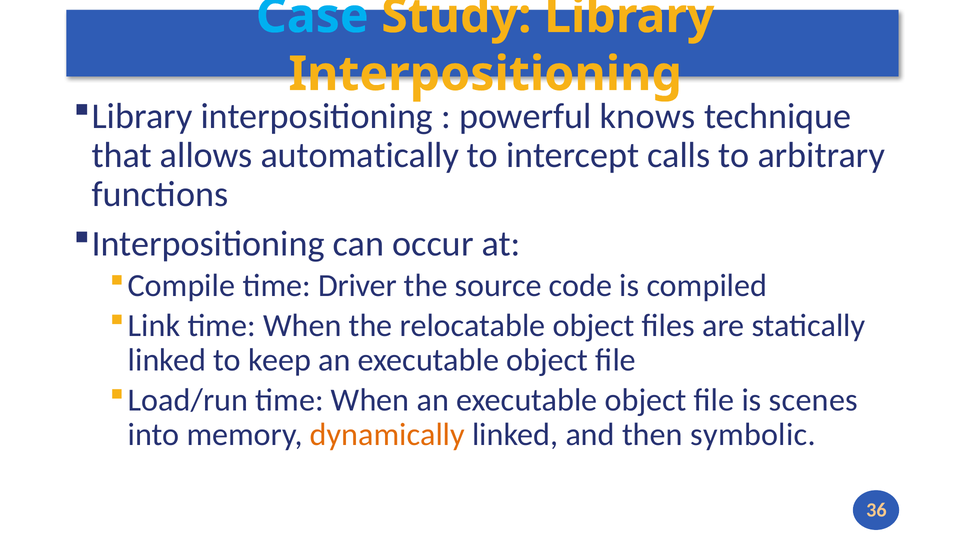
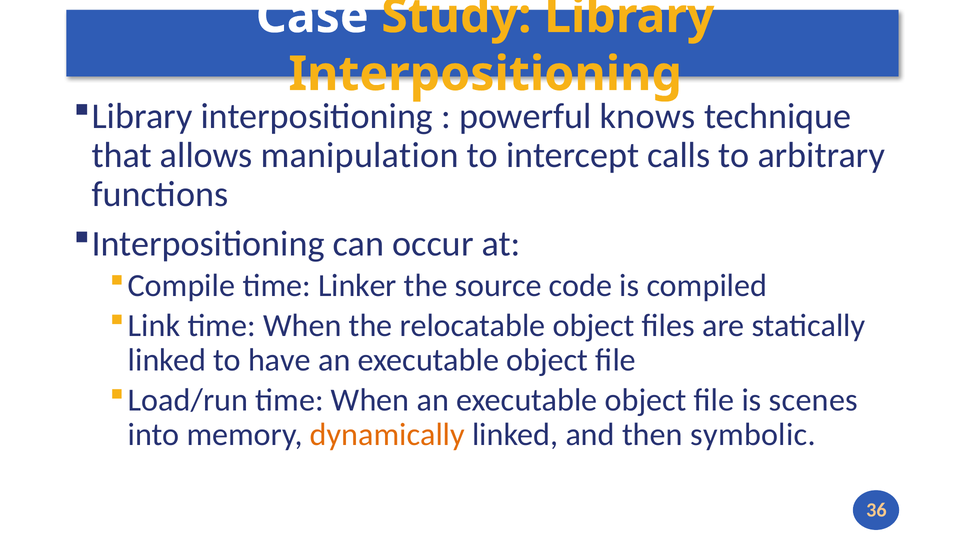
Case colour: light blue -> white (312, 16)
automatically: automatically -> manipulation (360, 155)
Driver: Driver -> Linker (357, 285)
keep: keep -> have (279, 360)
